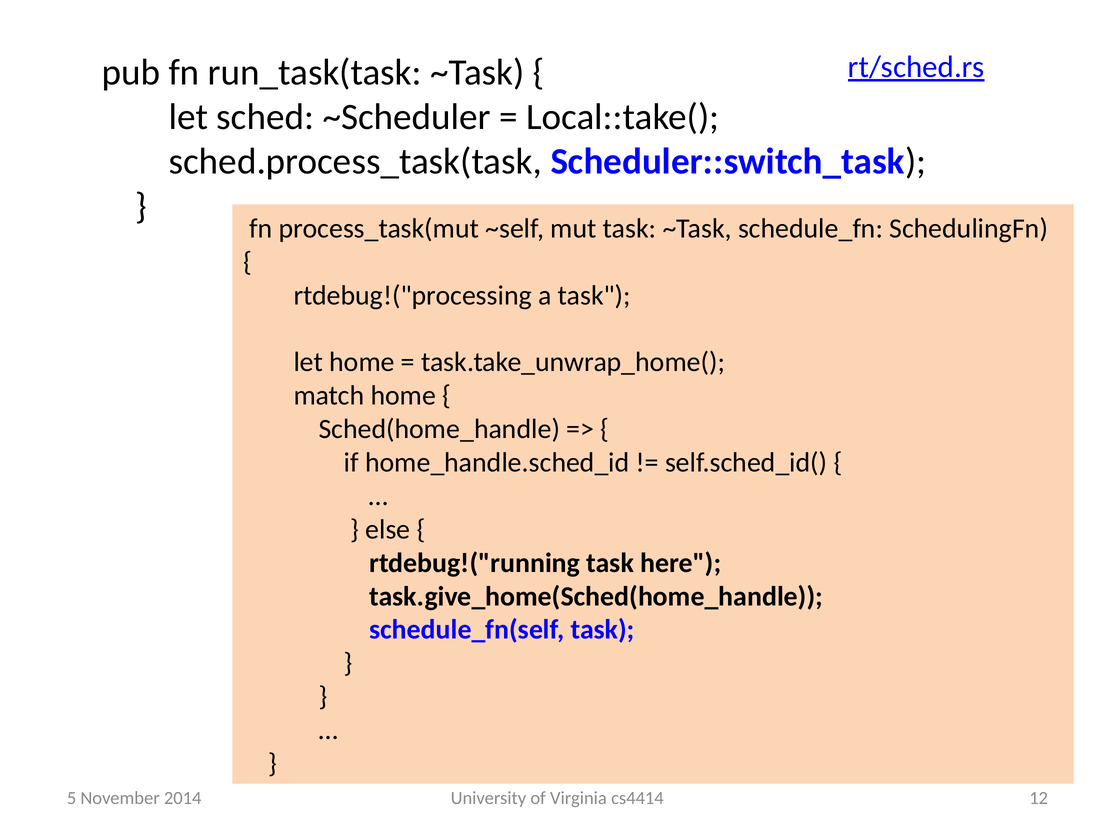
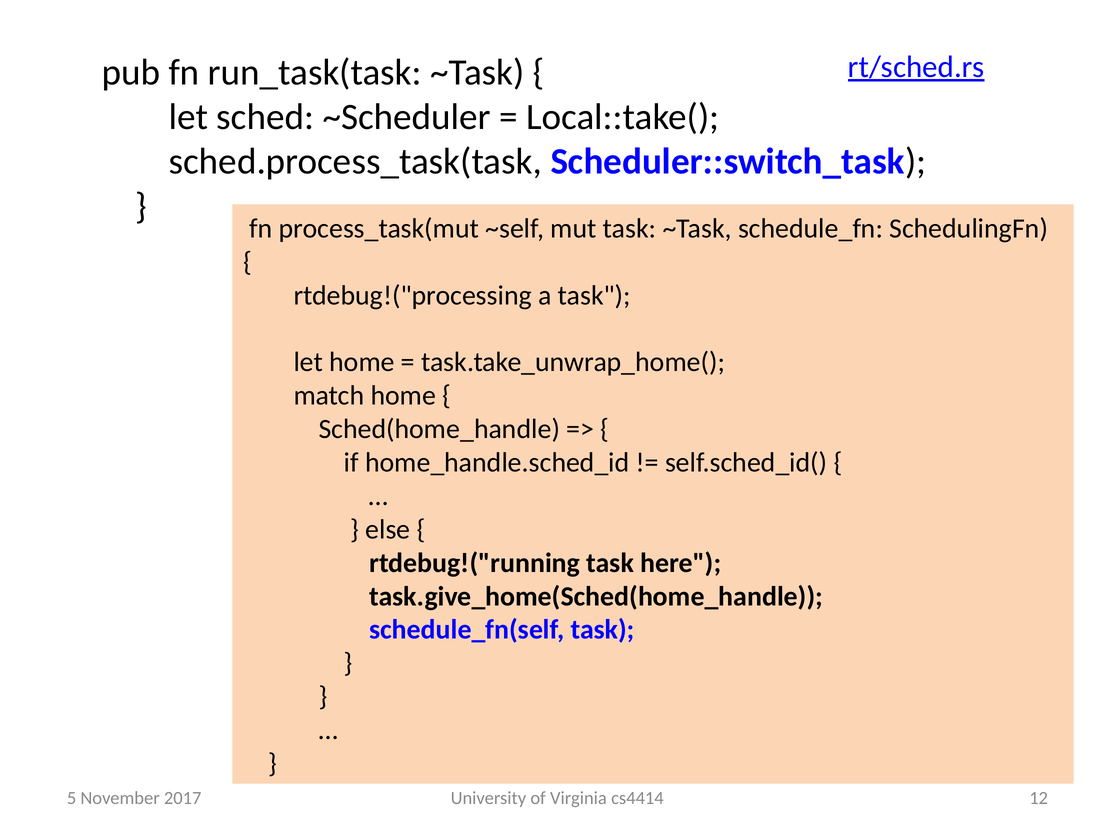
2014: 2014 -> 2017 (183, 799)
